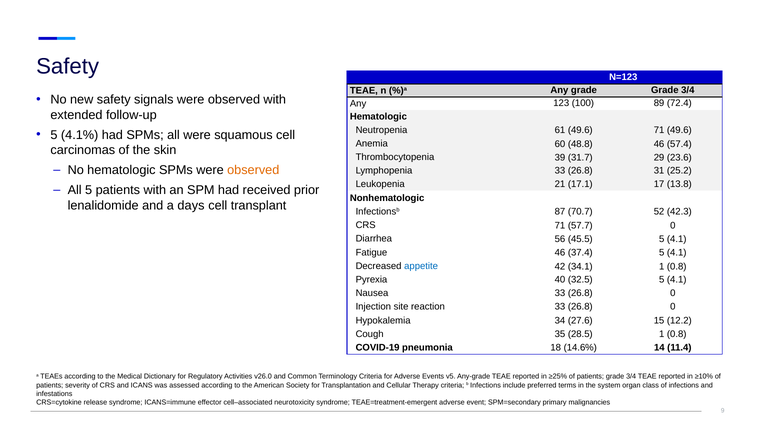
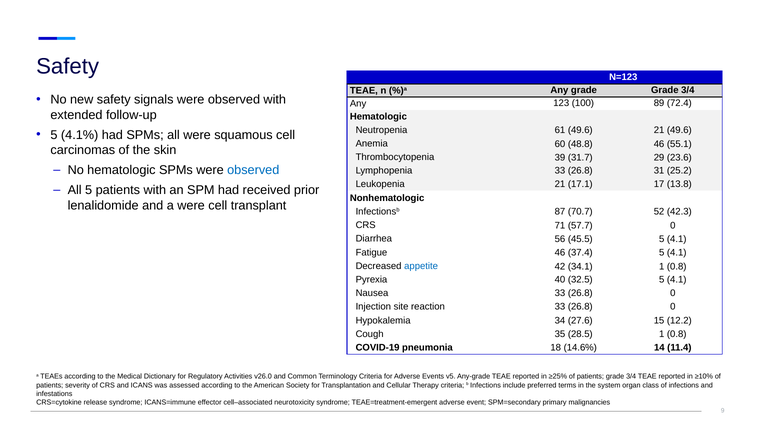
49.6 71: 71 -> 21 (659, 130)
57.4: 57.4 -> 55.1 (679, 144)
observed colour: orange -> blue (253, 170)
a days: days -> were (191, 205)
